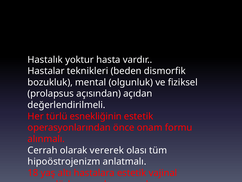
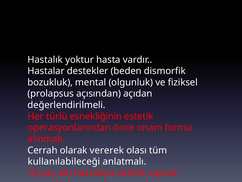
teknikleri: teknikleri -> destekler (88, 71)
hipoöstrojenizm: hipoöstrojenizm -> kullanılabileceği (64, 161)
